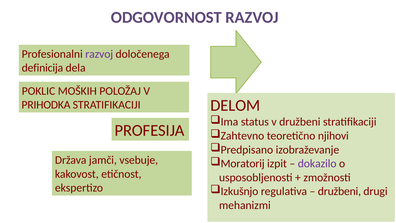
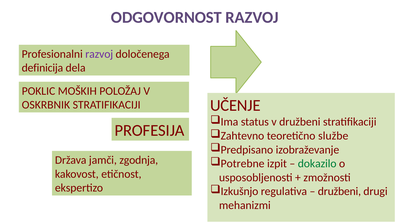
DELOM: DELOM -> UČENJE (235, 105)
PRIHODKA: PRIHODKA -> OSKRBNIK (46, 105)
njihovi: njihovi -> službe (333, 136)
vsebuje: vsebuje -> zgodnja (139, 160)
Moratorij: Moratorij -> Potrebne (243, 163)
dokazilo colour: purple -> green (317, 163)
